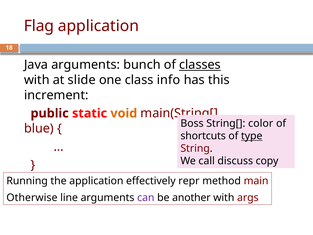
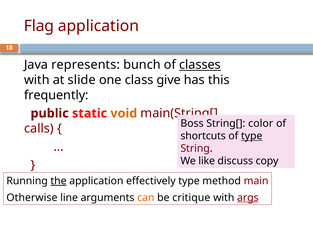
Java arguments: arguments -> represents (86, 65)
info: info -> give (169, 80)
increment: increment -> frequently (56, 95)
blue: blue -> calls (39, 128)
call: call -> like (207, 161)
the underline: none -> present (59, 181)
effectively repr: repr -> type (189, 181)
can colour: purple -> orange (146, 197)
another: another -> critique (191, 197)
args underline: none -> present (248, 197)
